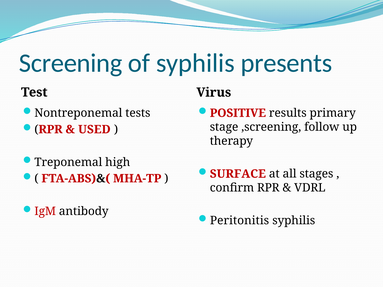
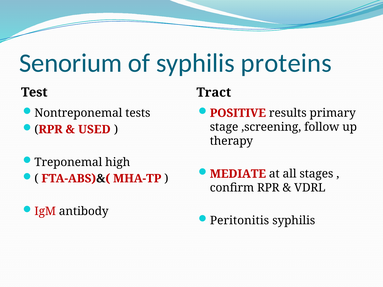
Screening: Screening -> Senorium (71, 63)
presents: presents -> proteins (286, 63)
Virus: Virus -> Tract (214, 93)
SURFACE: SURFACE -> MEDIATE (238, 174)
